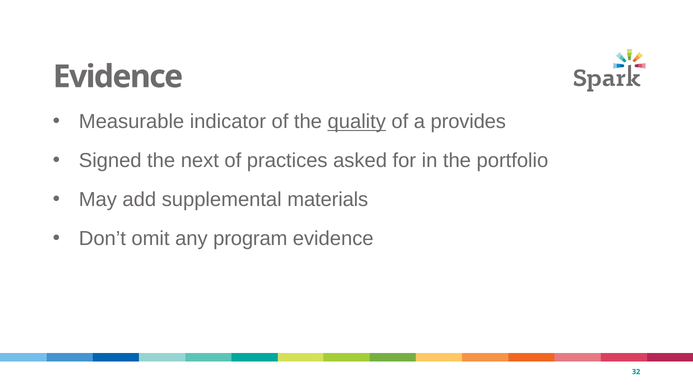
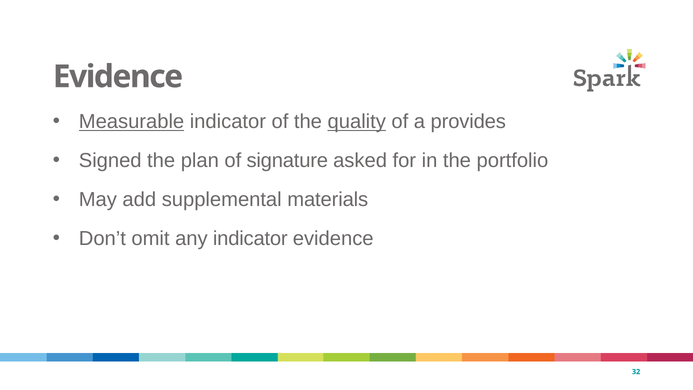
Measurable underline: none -> present (132, 122)
next: next -> plan (200, 161)
practices: practices -> signature (287, 161)
any program: program -> indicator (250, 239)
